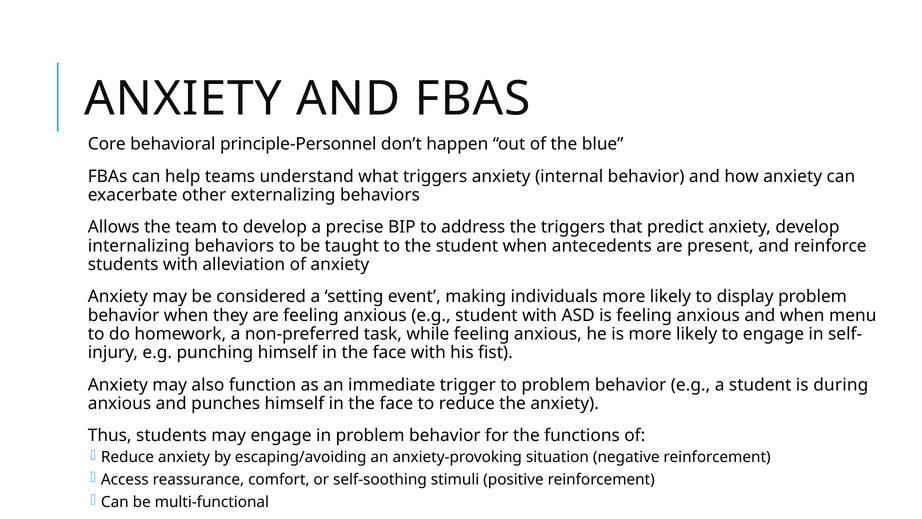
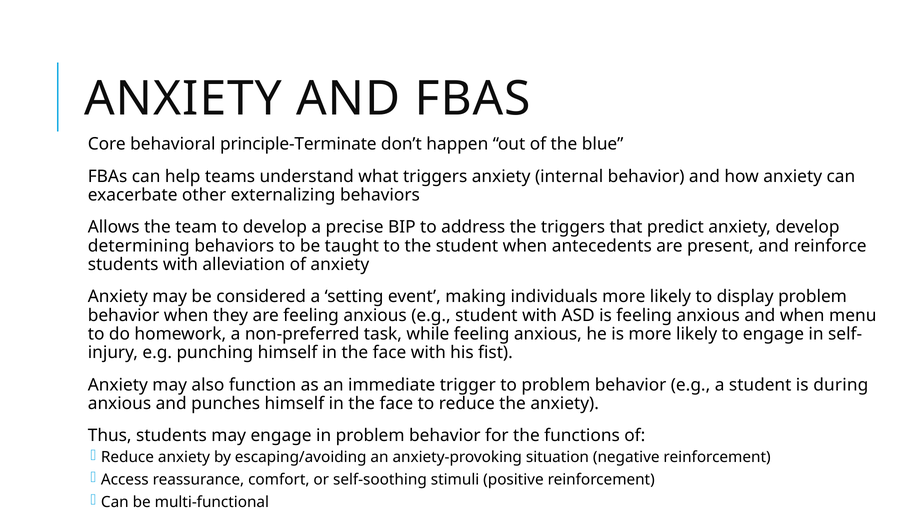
principle-Personnel: principle-Personnel -> principle-Terminate (298, 144)
internalizing: internalizing -> determining (139, 246)
